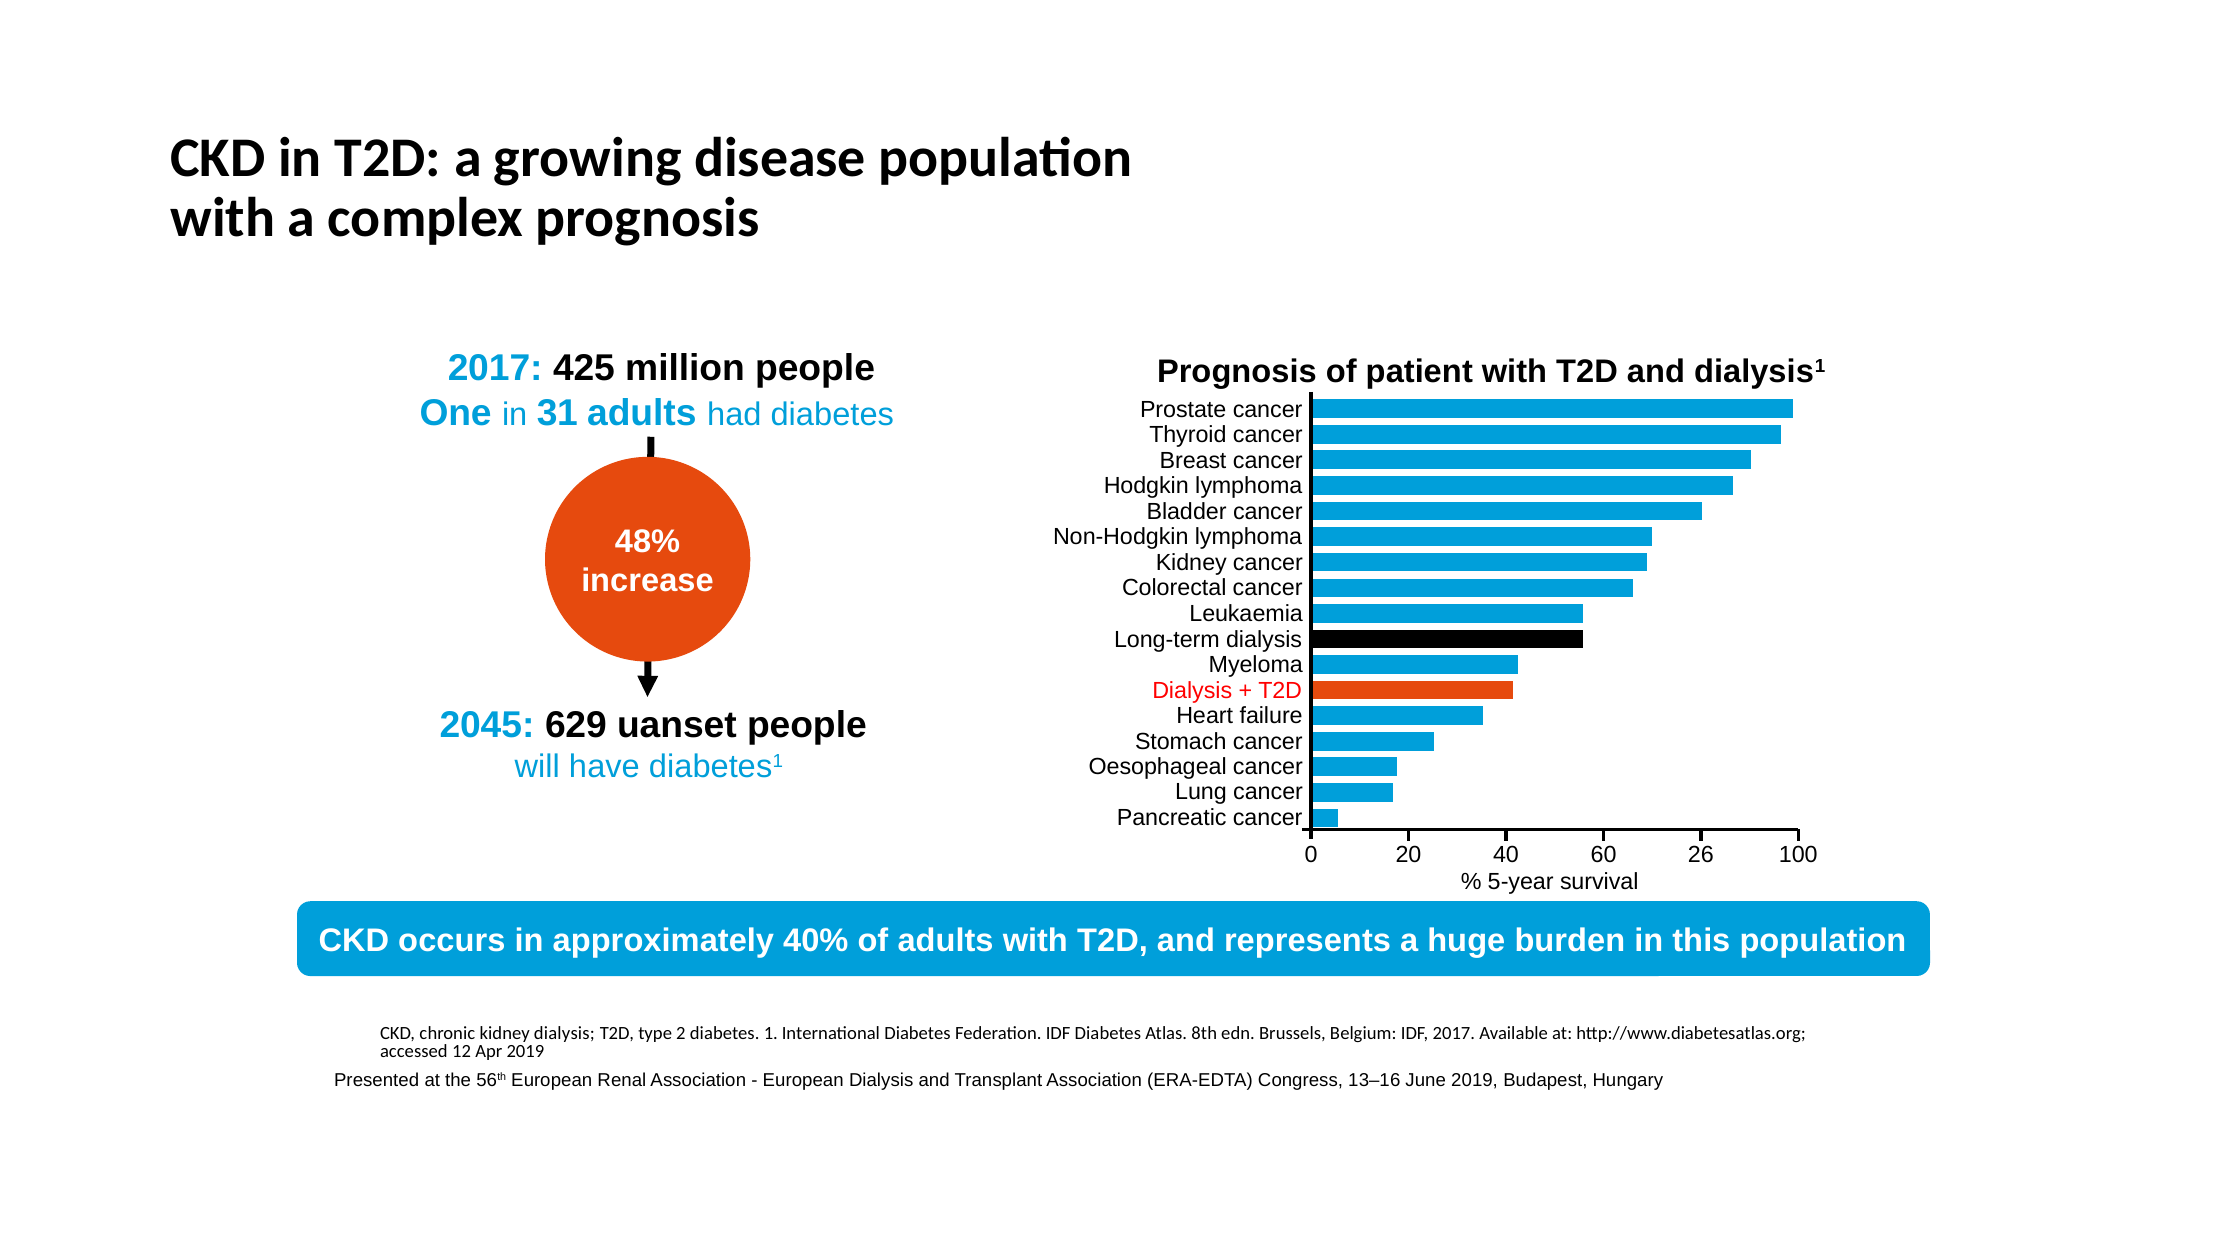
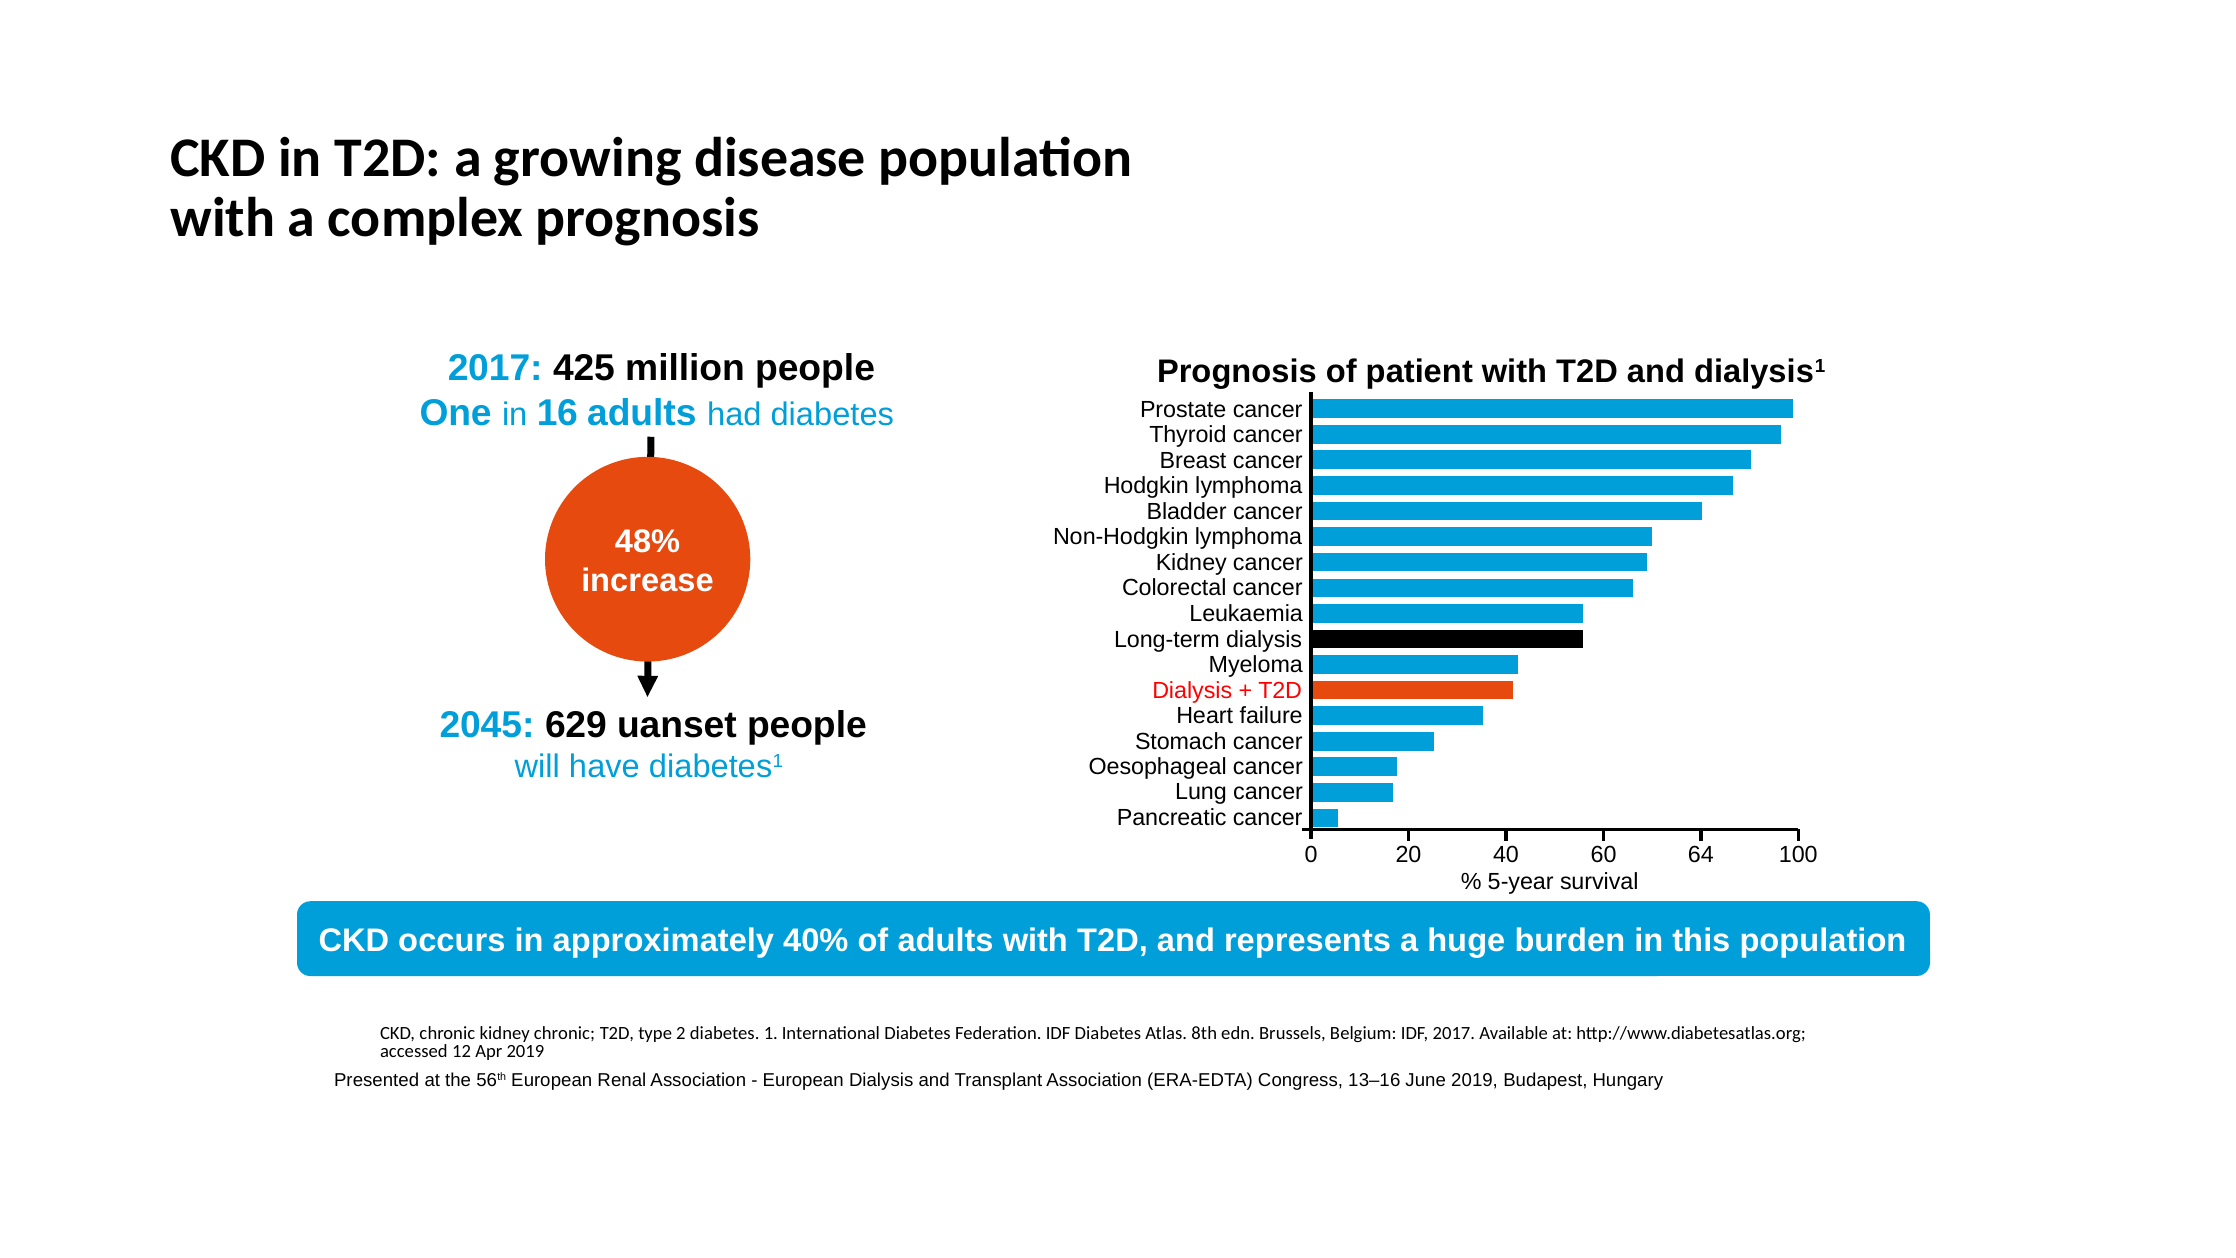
31: 31 -> 16 (557, 413)
26: 26 -> 64 (1701, 854)
kidney dialysis: dialysis -> chronic (564, 1033)
